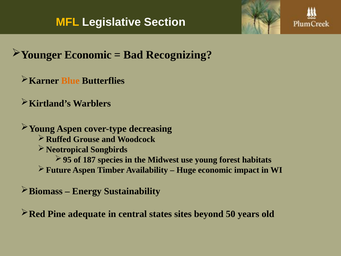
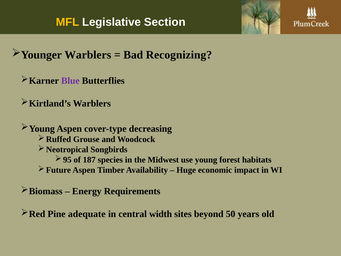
Economic: Economic -> Warblers (88, 55)
Blue colour: orange -> purple (70, 81)
Sustainability: Sustainability -> Requirements (132, 191)
states: states -> width (161, 214)
